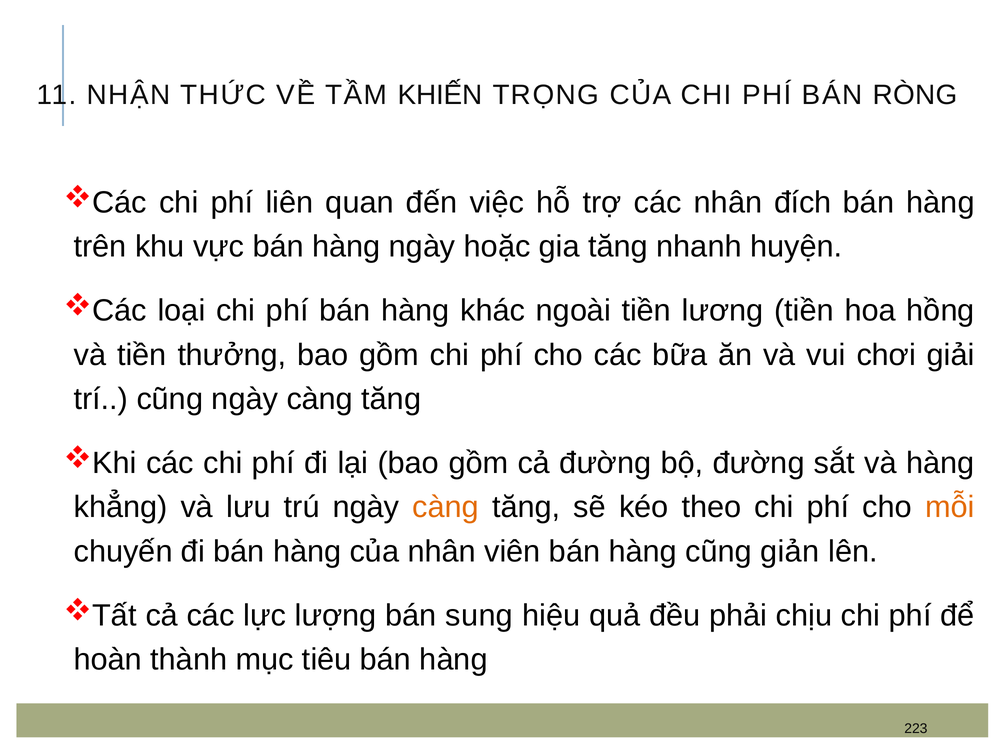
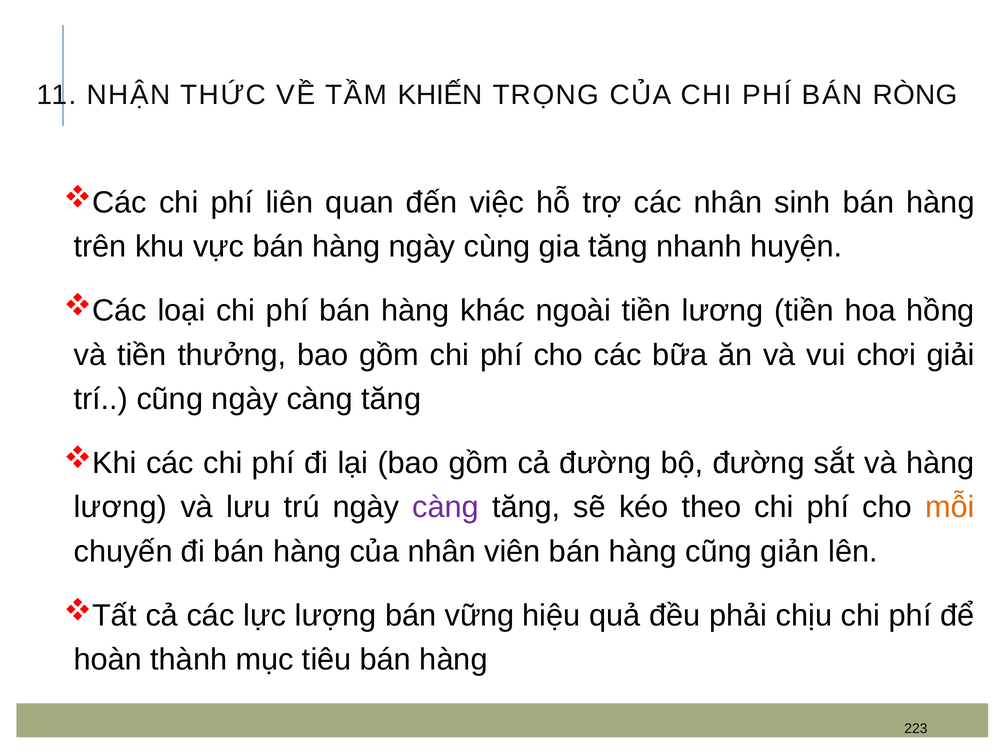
đích: đích -> sinh (802, 202)
hoặc: hoặc -> cùng (497, 247)
khẳng: khẳng -> lương (120, 507)
càng colour: orange -> purple (446, 507)
sung: sung -> vững (480, 615)
